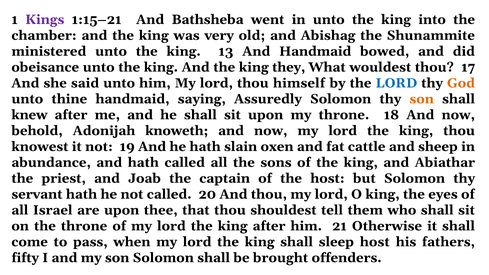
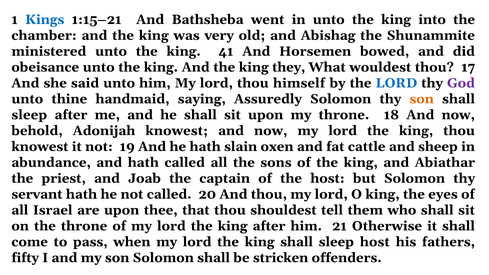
Kings colour: purple -> blue (45, 20)
13: 13 -> 41 (226, 51)
And Handmaid: Handmaid -> Horsemen (315, 51)
God colour: orange -> purple (461, 83)
knew: knew -> sleep (29, 115)
Adonijah knoweth: knoweth -> knowest (177, 131)
brought: brought -> stricken (281, 258)
